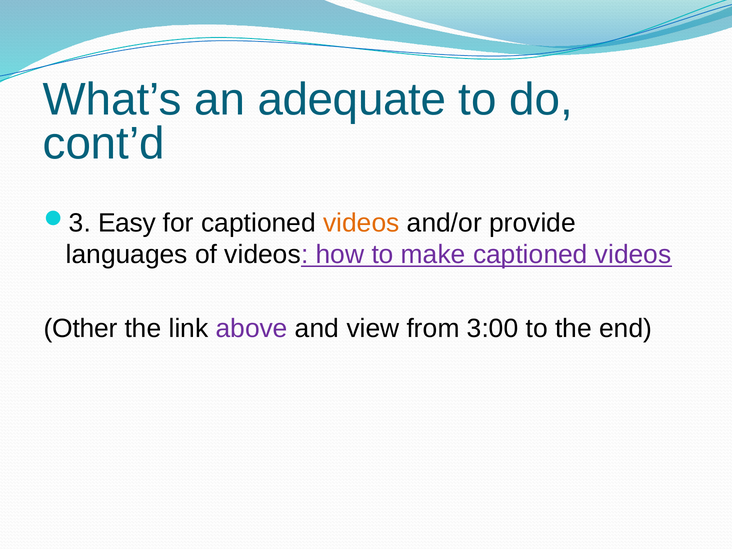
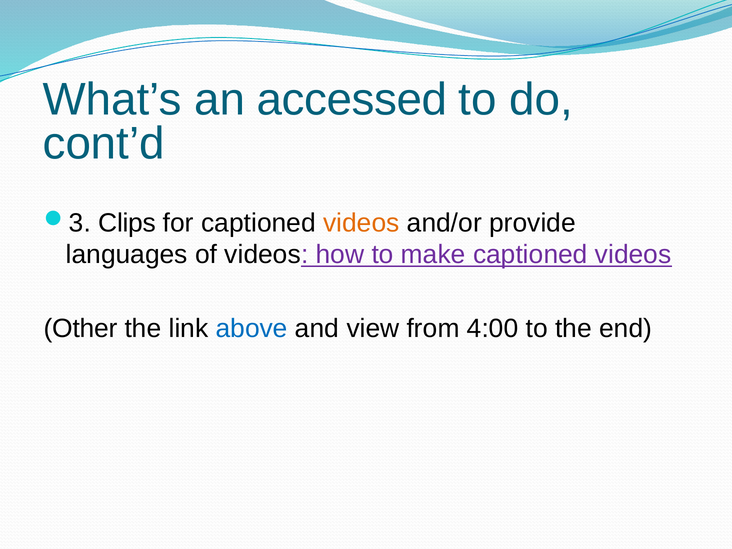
adequate: adequate -> accessed (352, 100)
Easy: Easy -> Clips (127, 223)
above colour: purple -> blue (252, 329)
3:00: 3:00 -> 4:00 (493, 329)
